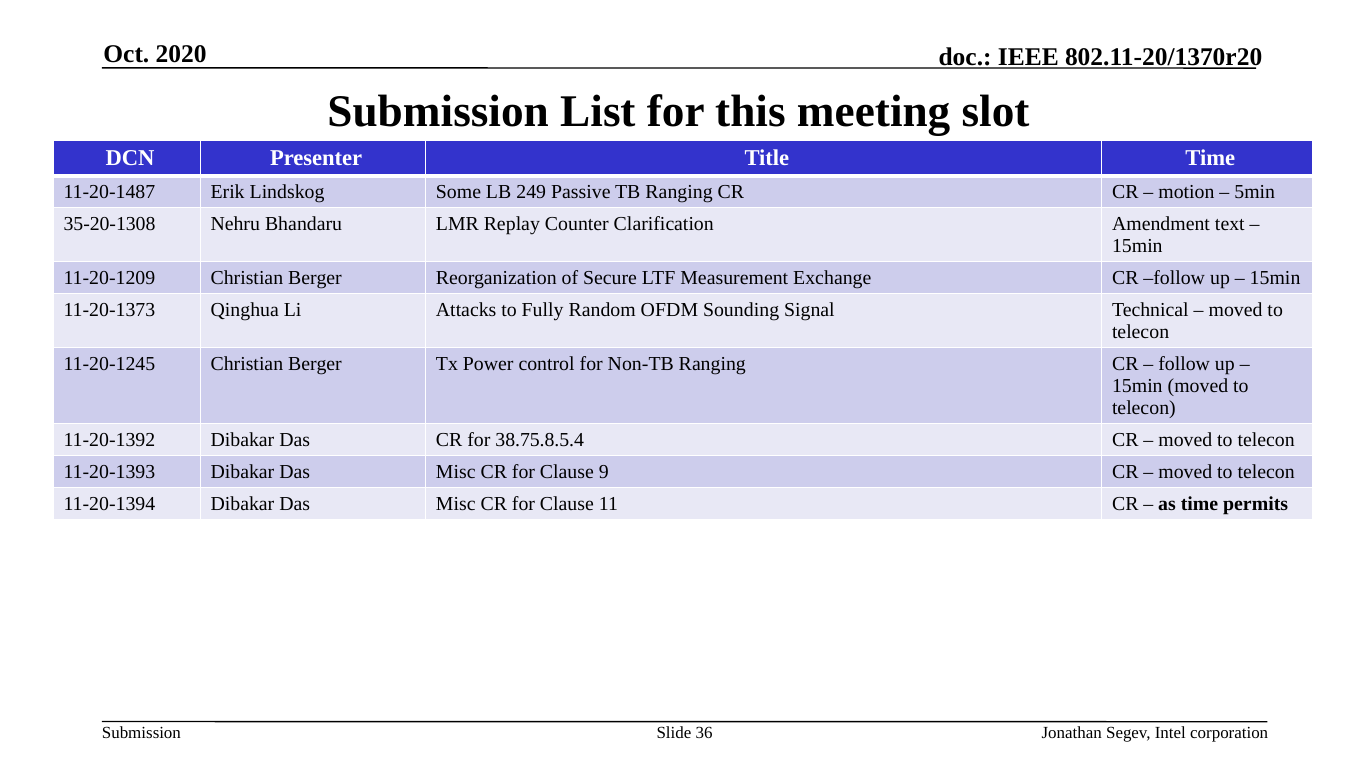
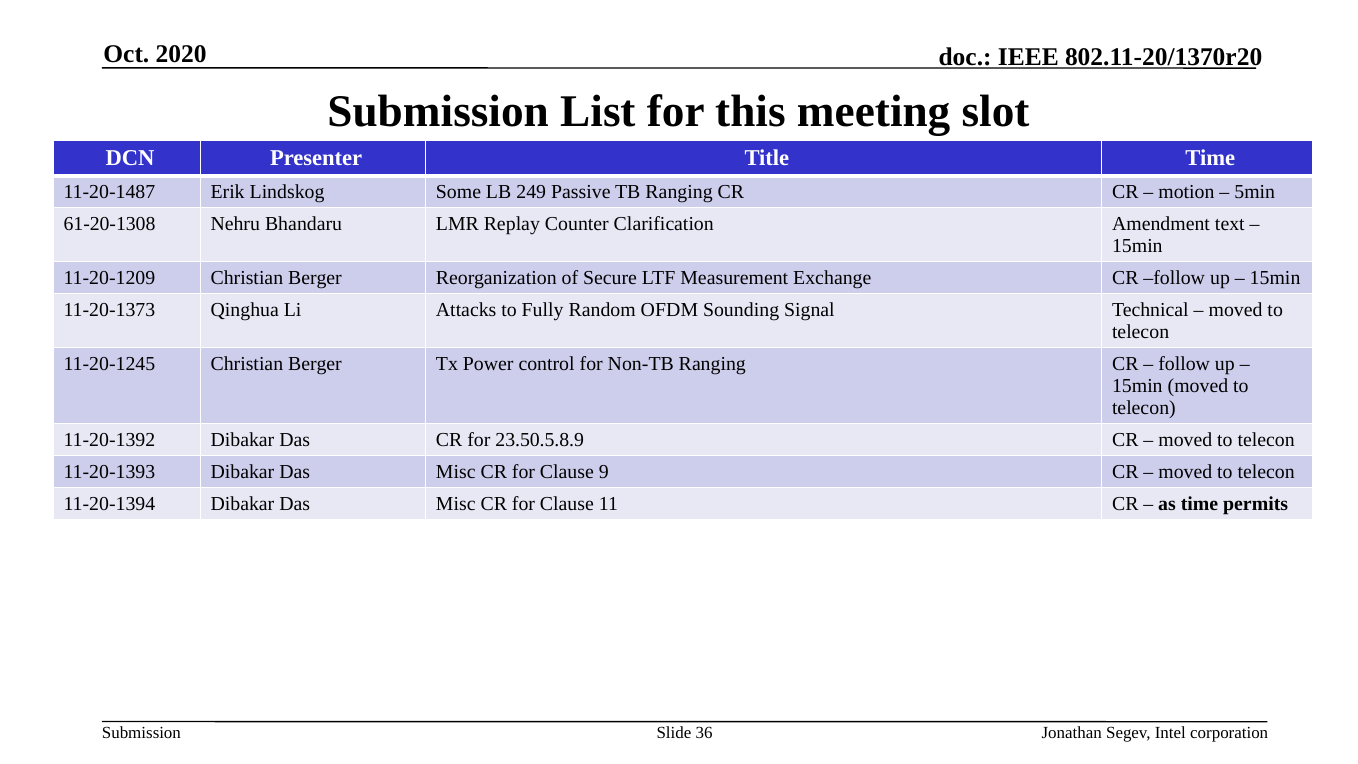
35-20-1308: 35-20-1308 -> 61-20-1308 (110, 224)
38.75.8.5.4: 38.75.8.5.4 -> 23.50.5.8.9 (540, 440)
